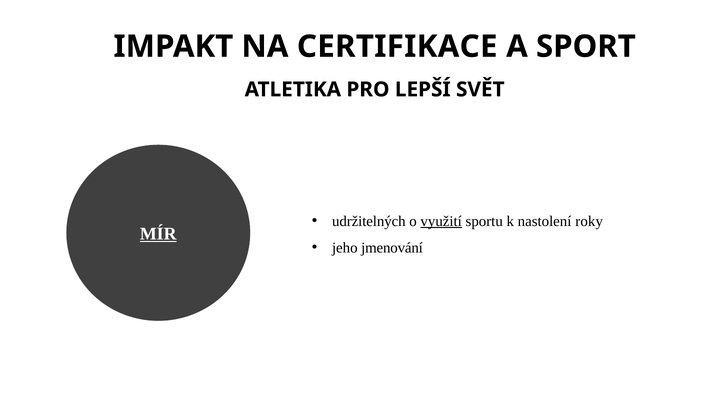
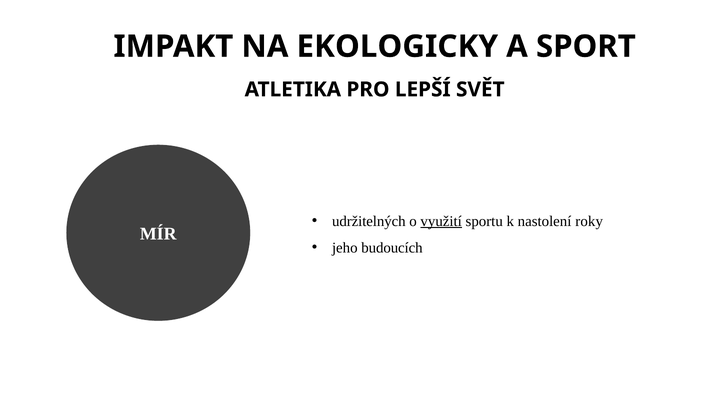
CERTIFIKACE: CERTIFIKACE -> EKOLOGICKY (397, 47)
MÍR underline: present -> none (158, 234)
jmenování: jmenování -> budoucích (392, 248)
